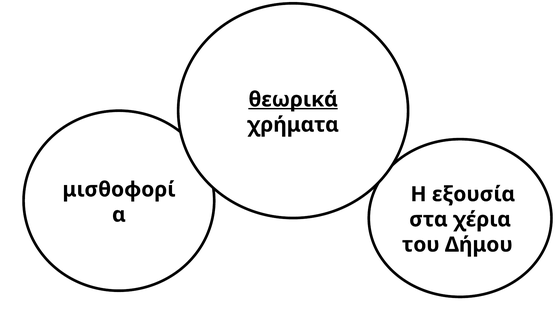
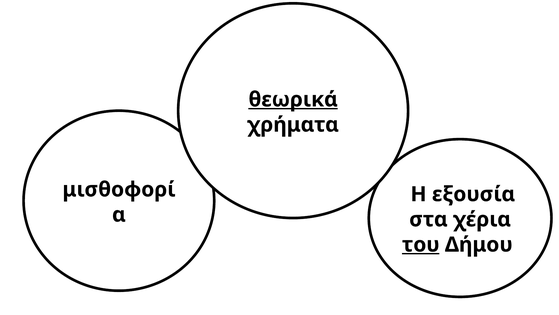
του underline: none -> present (421, 244)
